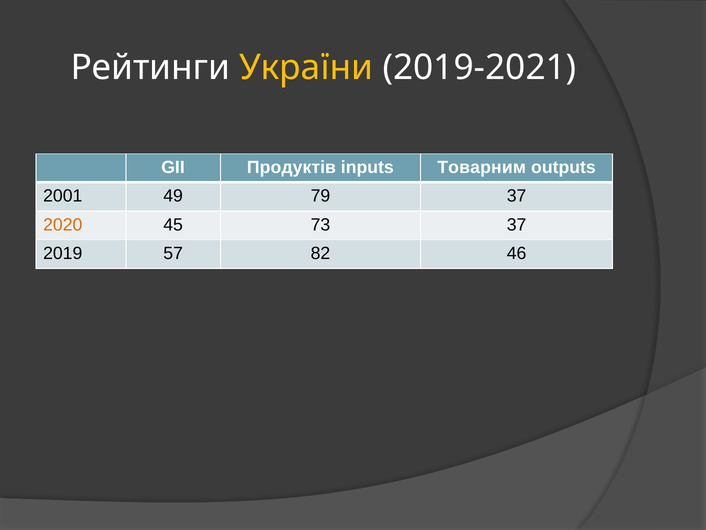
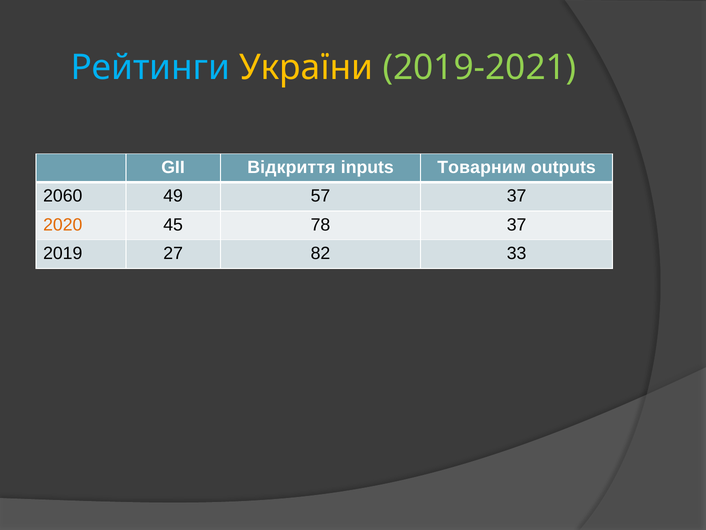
Рейтинги colour: white -> light blue (150, 67)
2019-2021 colour: white -> light green (480, 67)
Продуктів: Продуктів -> Відкриття (291, 167)
2001: 2001 -> 2060 (63, 196)
79: 79 -> 57 (320, 196)
73: 73 -> 78 (320, 225)
57: 57 -> 27 (173, 253)
46: 46 -> 33 (517, 253)
